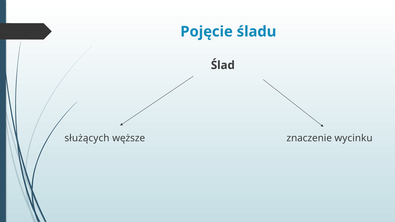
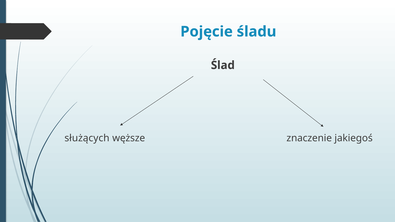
wycinku: wycinku -> jakiegoś (354, 138)
